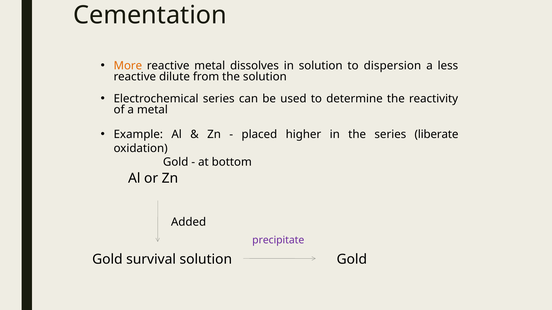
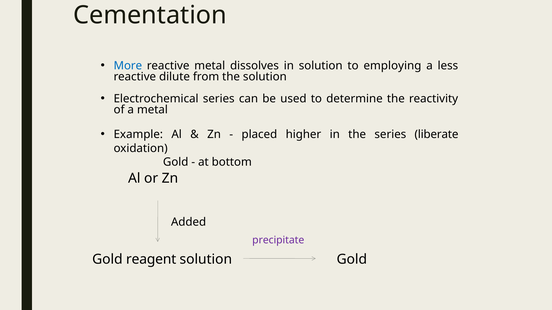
More colour: orange -> blue (128, 66)
dispersion: dispersion -> employing (392, 66)
survival: survival -> reagent (151, 260)
